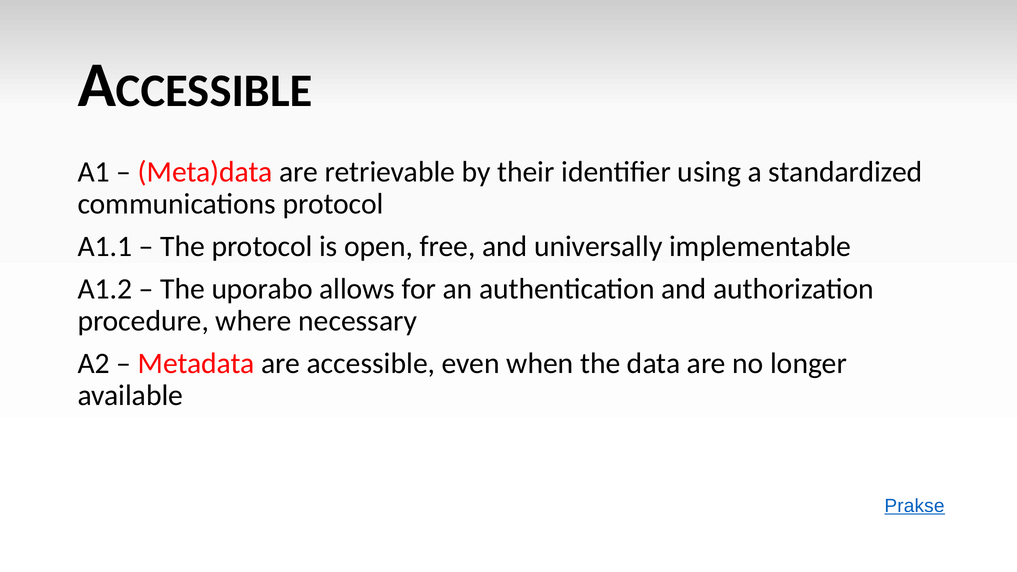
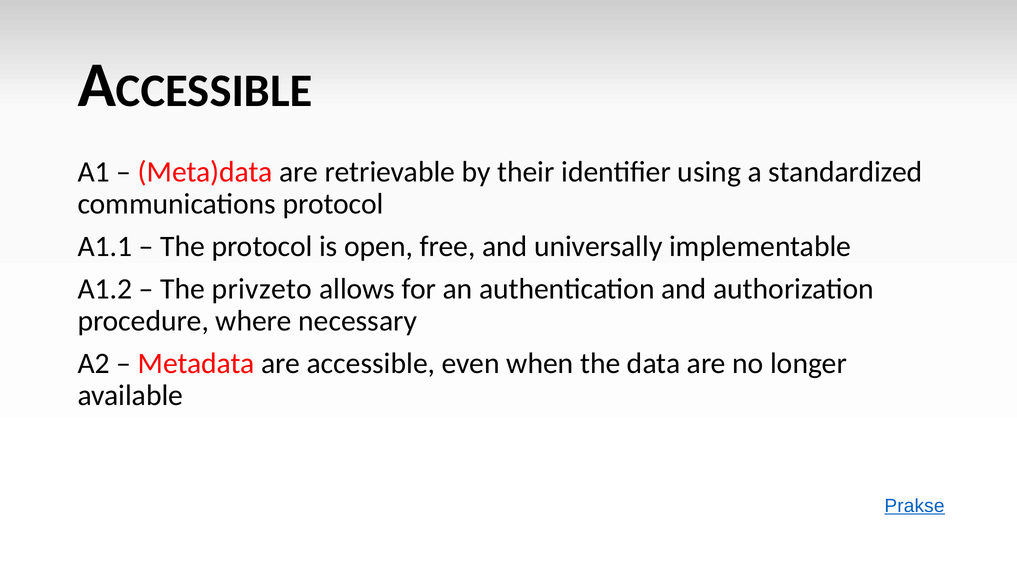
uporabo: uporabo -> privzeto (262, 289)
